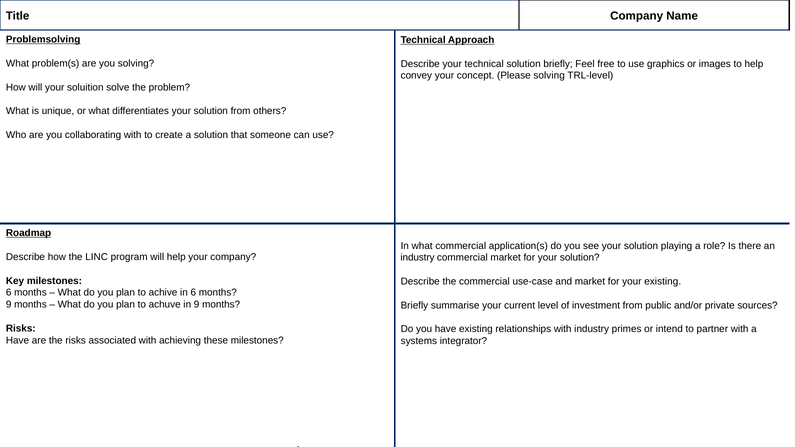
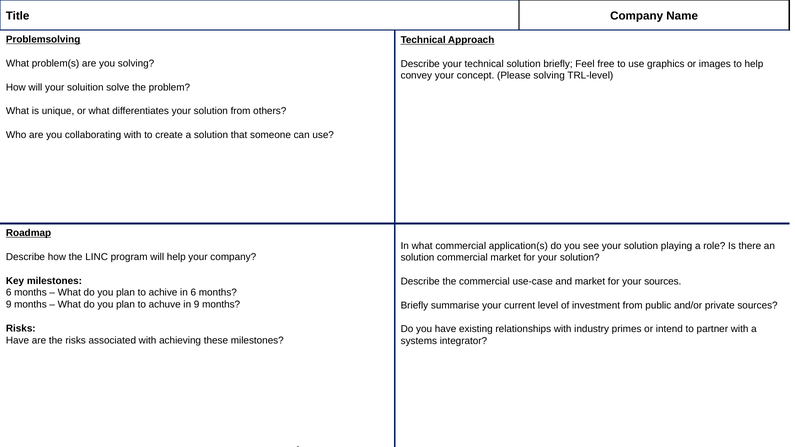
industry: industry -> solution (418, 258)
your existing: existing -> sources (663, 282)
